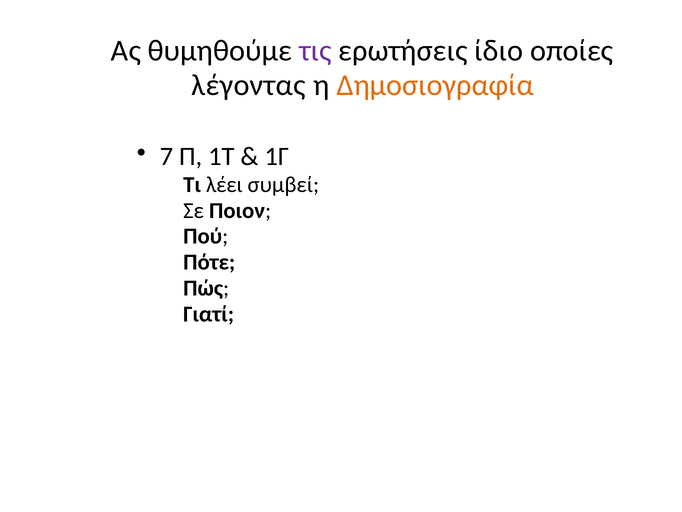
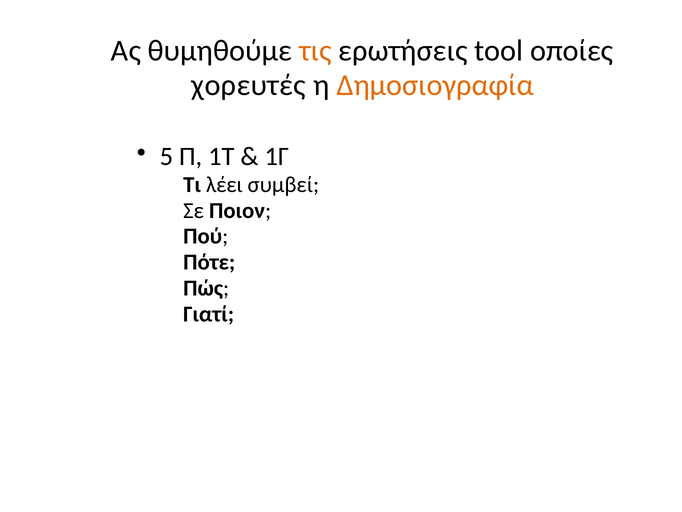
τις colour: purple -> orange (315, 51)
ίδιο: ίδιο -> tool (499, 51)
λέγοντας: λέγοντας -> χορευτές (249, 85)
7: 7 -> 5 (166, 156)
